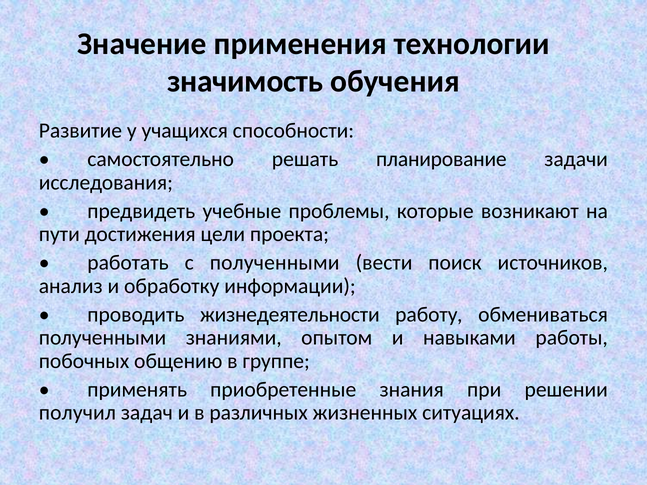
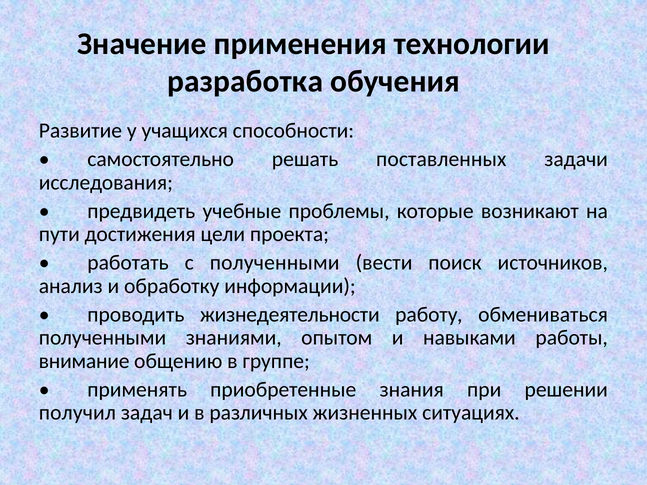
значимость: значимость -> разработка (245, 81)
планирование: планирование -> поставленных (441, 159)
побочных: побочных -> внимание (84, 361)
